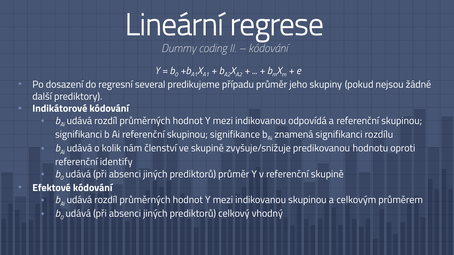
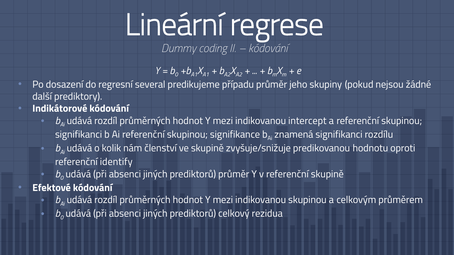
odpovídá: odpovídá -> intercept (307, 121)
vhodný: vhodný -> rezidua (267, 214)
